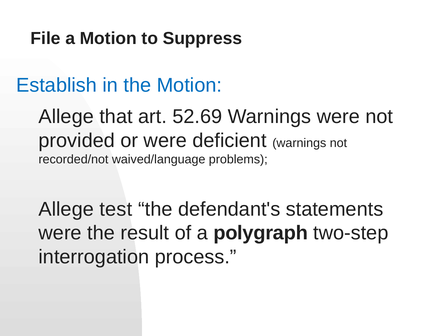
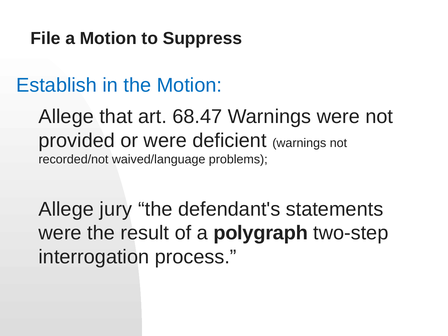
52.69: 52.69 -> 68.47 (197, 117)
test: test -> jury (116, 209)
